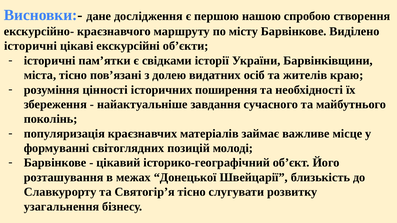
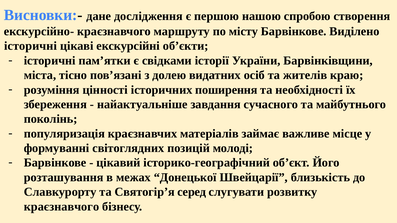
Святогір’я тісно: тісно -> серед (192, 192)
узагальнення: узагальнення -> краєзнавчого (61, 207)
